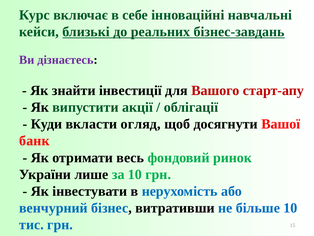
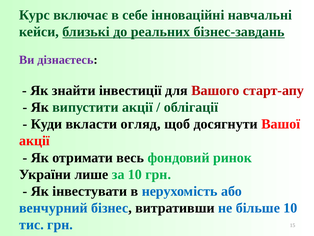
банк: банк -> акції (35, 141)
